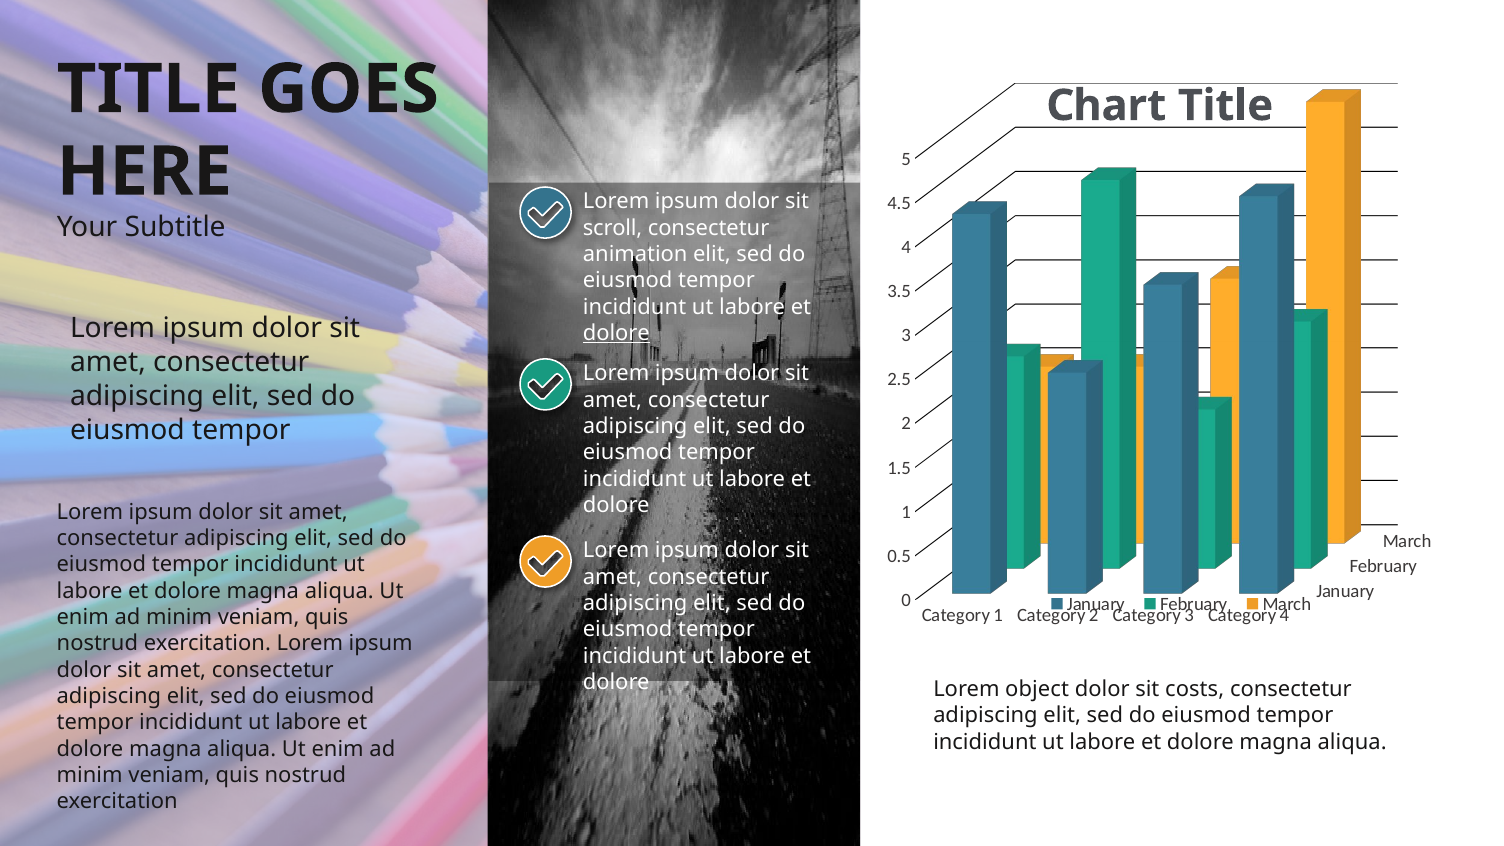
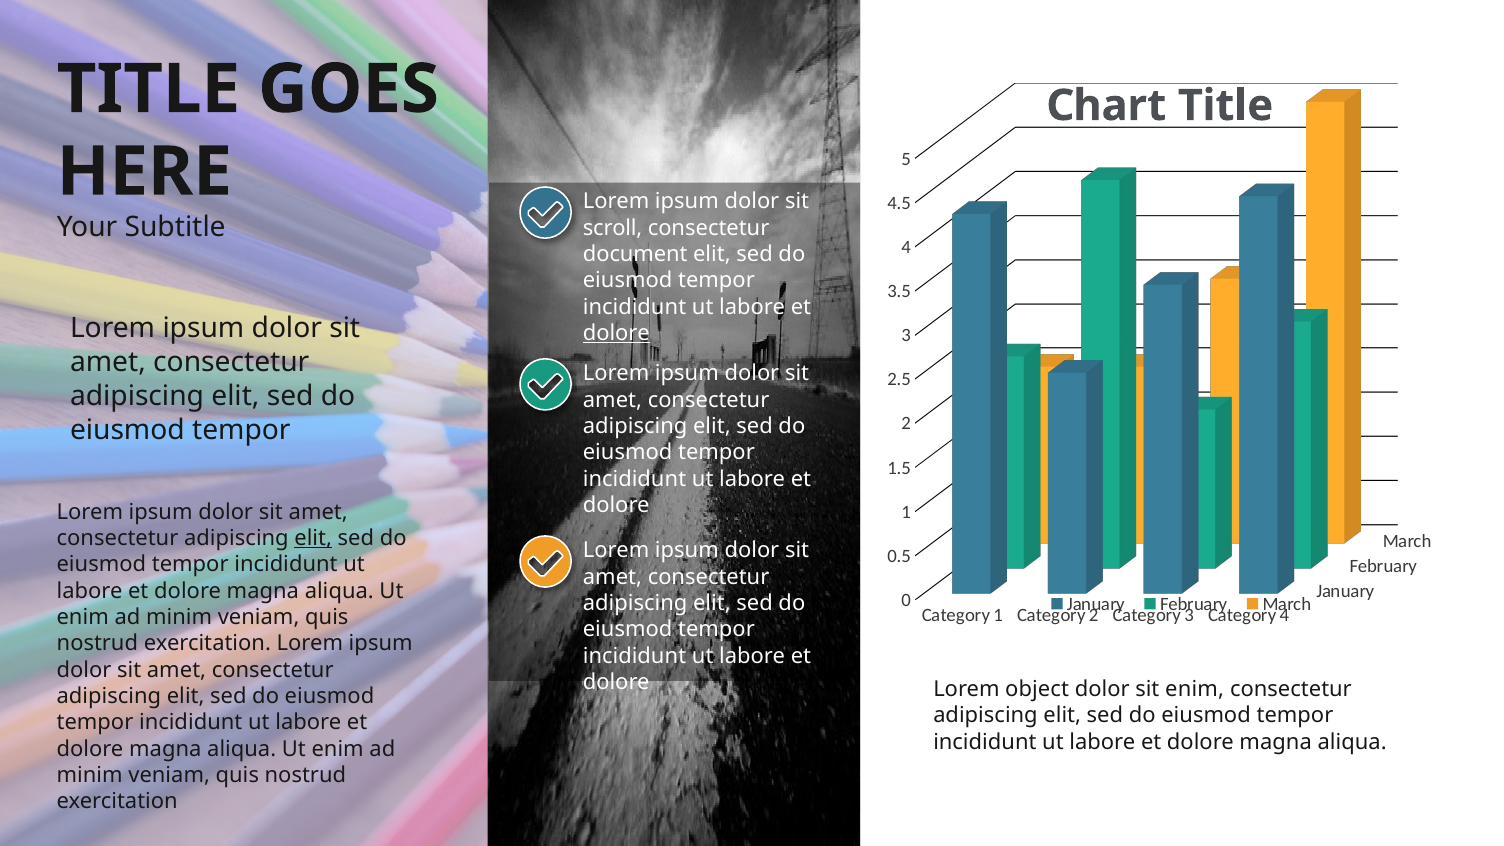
animation: animation -> document (635, 254)
elit underline: none -> present (313, 538)
sit costs: costs -> enim (1195, 689)
